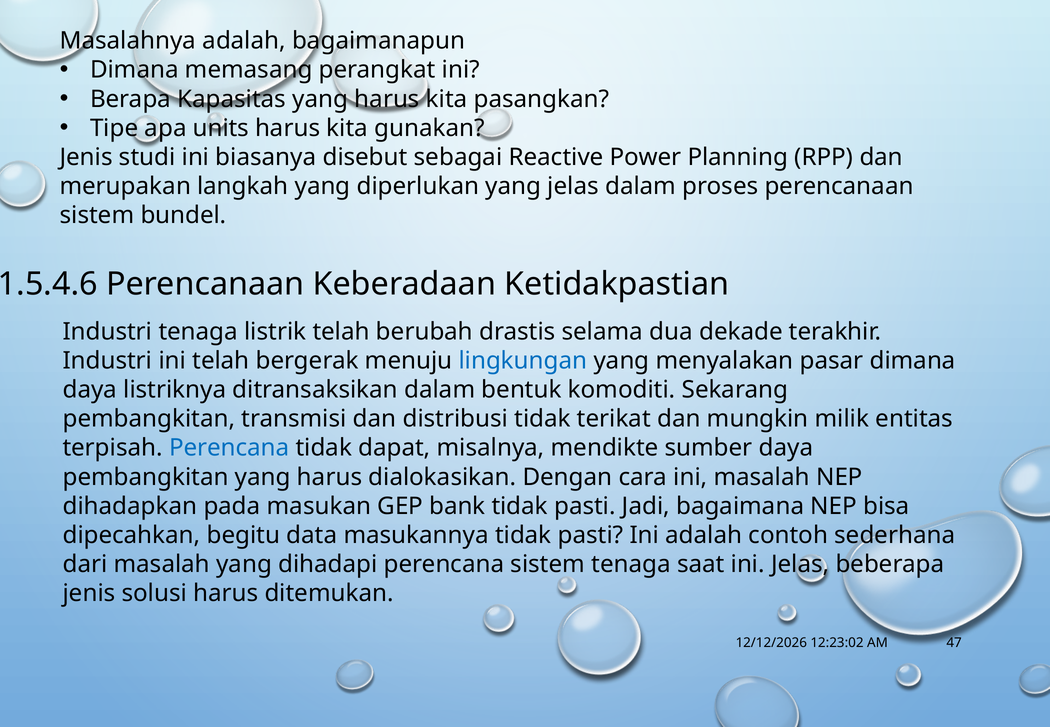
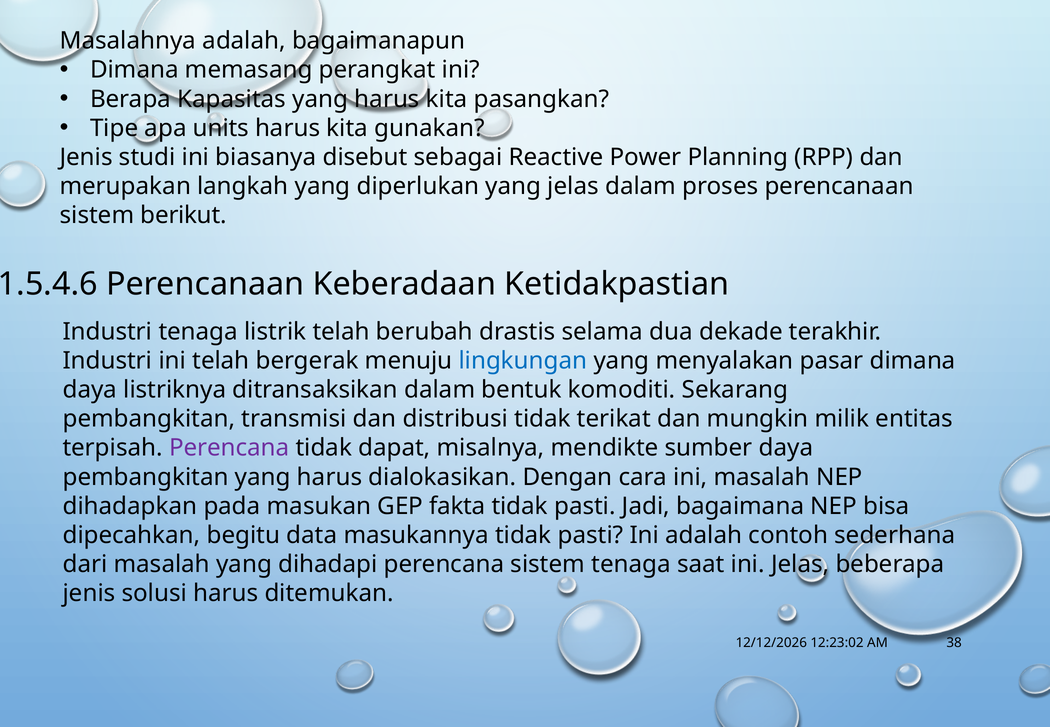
bundel: bundel -> berikut (184, 215)
Perencana colour: blue -> purple (229, 448)
bank: bank -> fakta (457, 506)
47: 47 -> 38 (954, 643)
